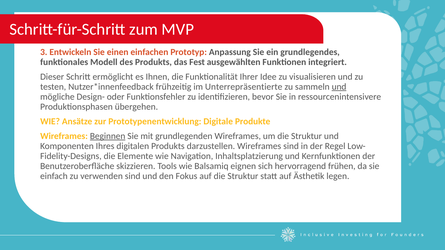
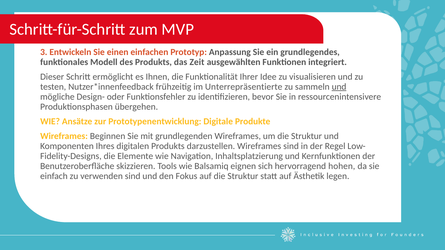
Fest: Fest -> Zeit (197, 62)
Beginnen underline: present -> none (108, 136)
frühen: frühen -> hohen (342, 166)
